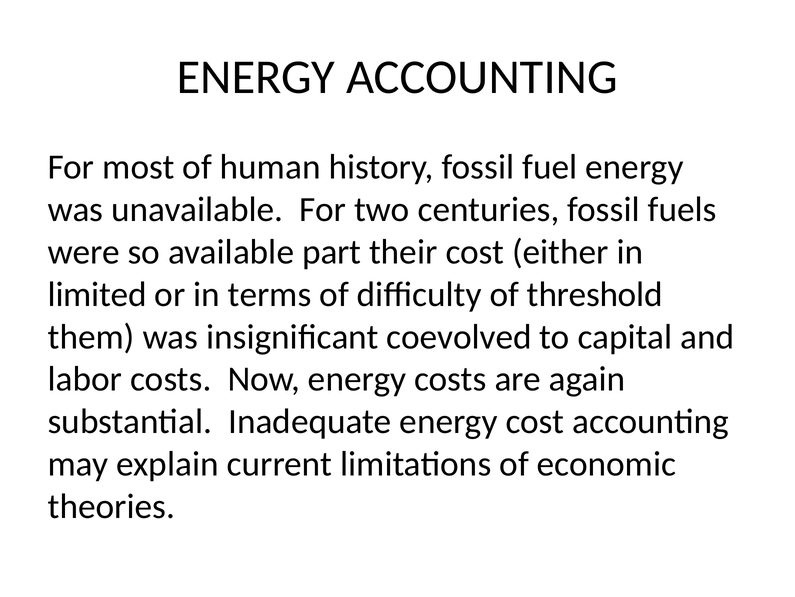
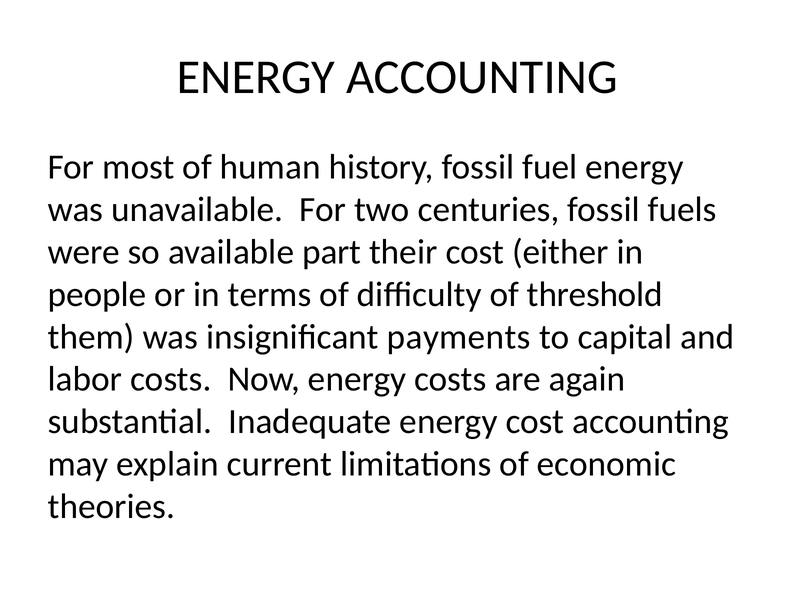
limited: limited -> people (97, 294)
coevolved: coevolved -> payments (459, 336)
